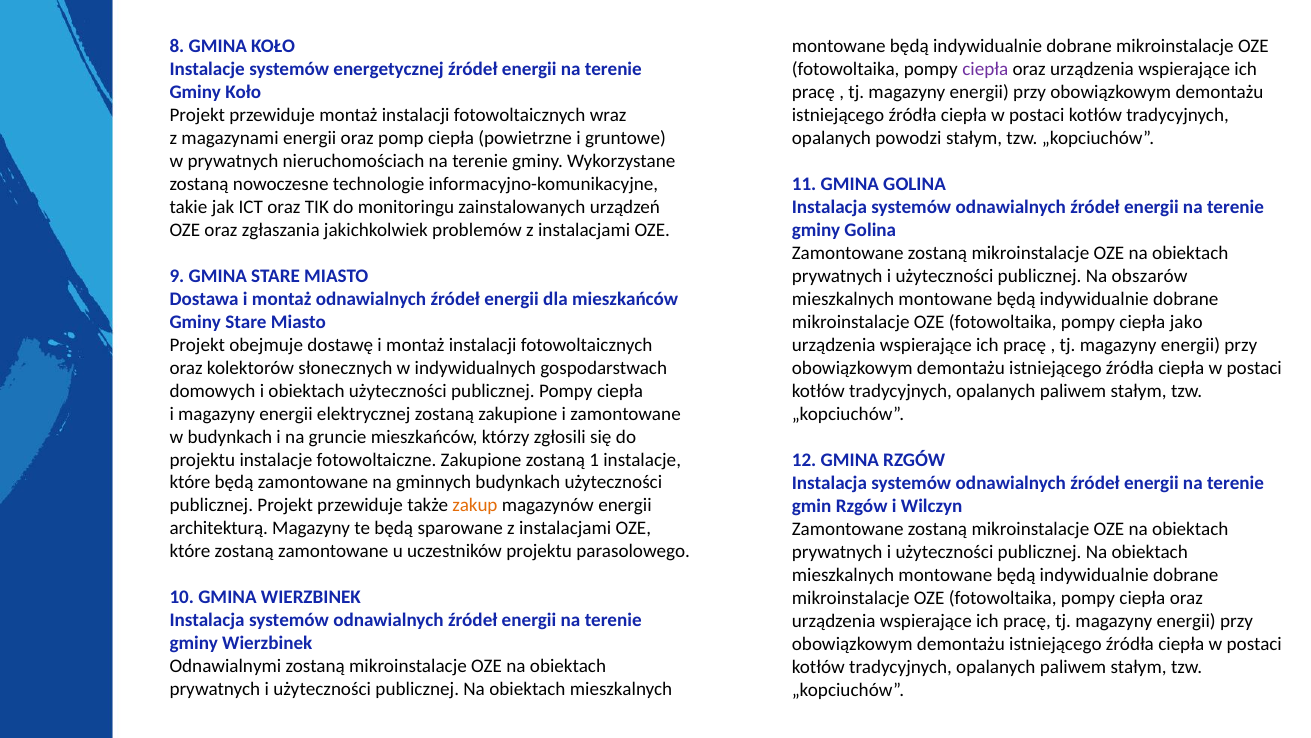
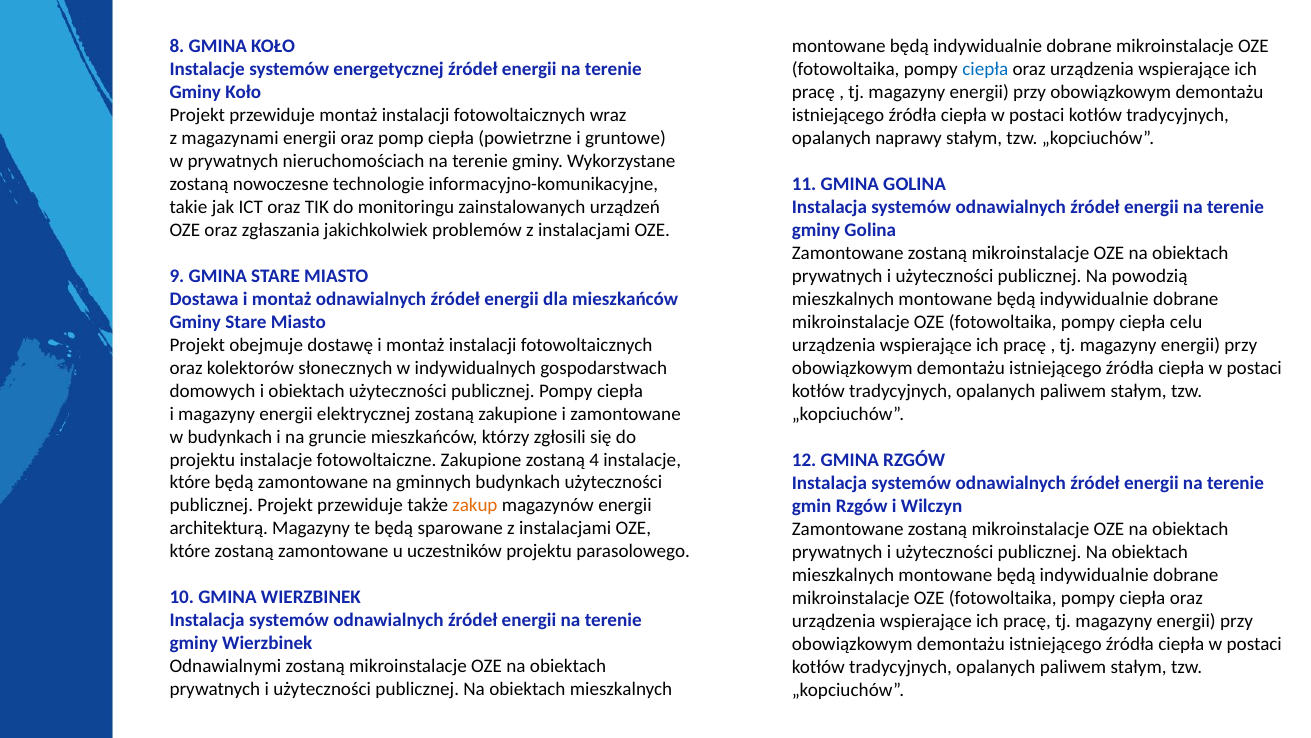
ciepła colour: purple -> blue (985, 70)
powodzi: powodzi -> naprawy (909, 138)
obszarów: obszarów -> powodzią (1150, 276)
jako: jako -> celu (1186, 322)
1: 1 -> 4 (594, 459)
